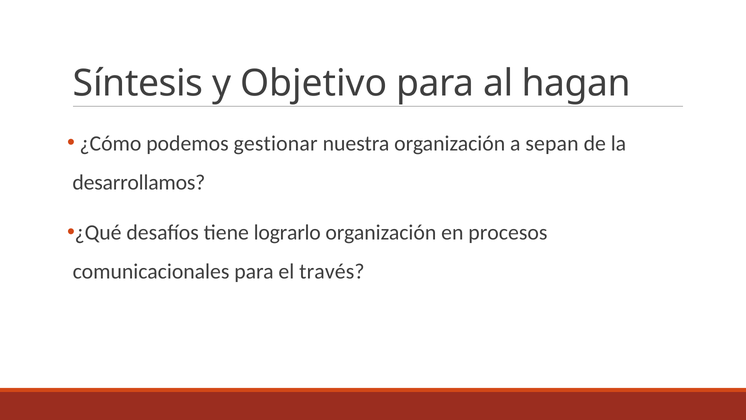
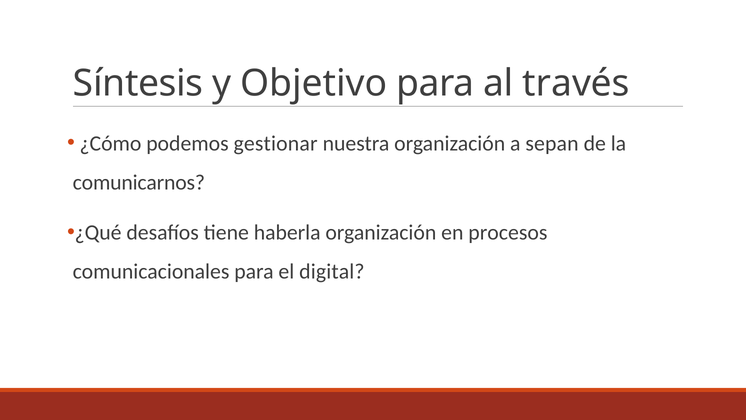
hagan: hagan -> través (576, 84)
desarrollamos: desarrollamos -> comunicarnos (139, 182)
lograrlo: lograrlo -> haberla (287, 232)
través: través -> digital (332, 271)
